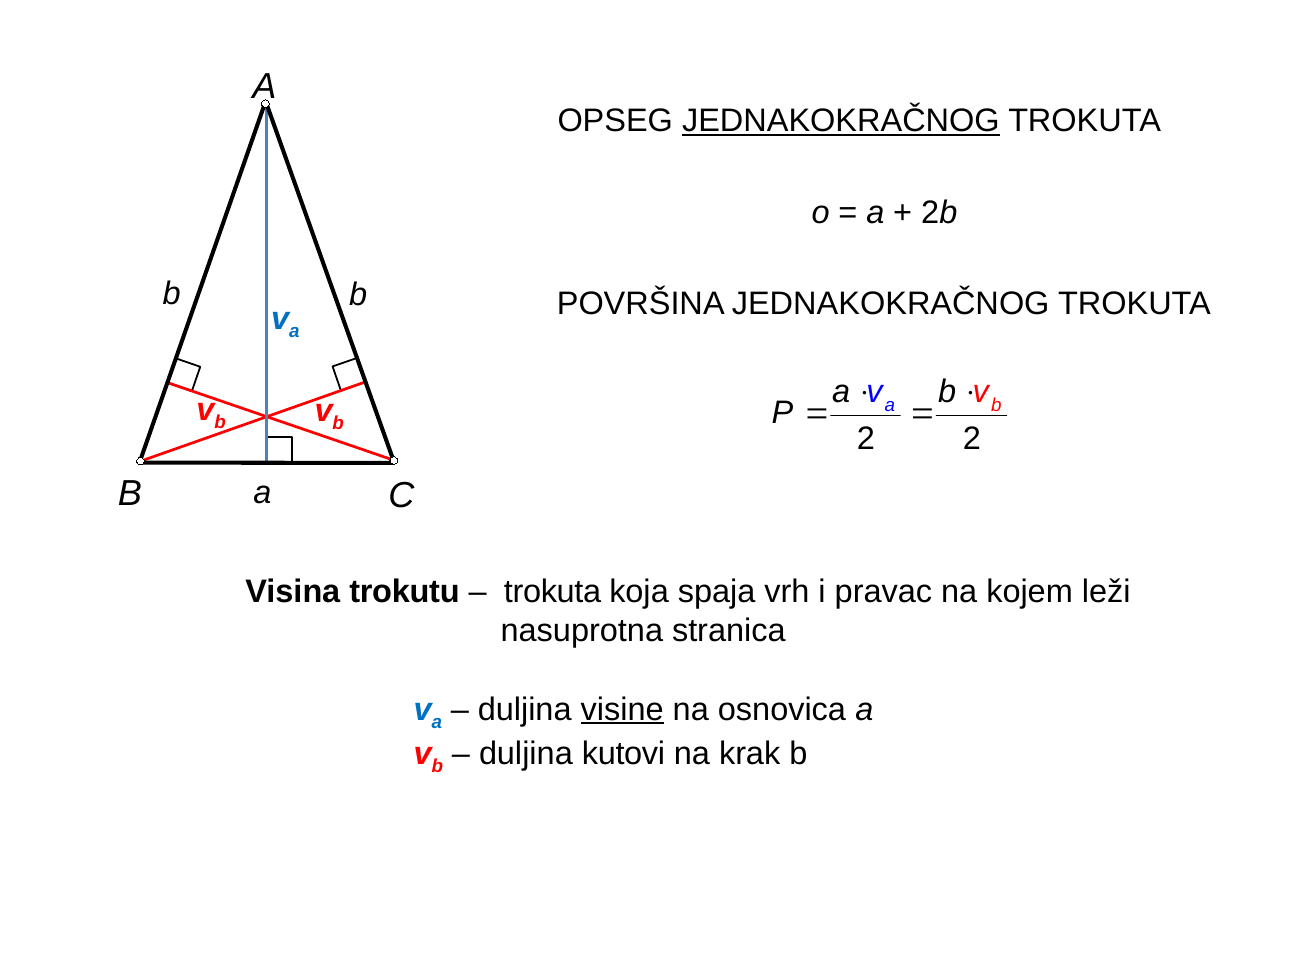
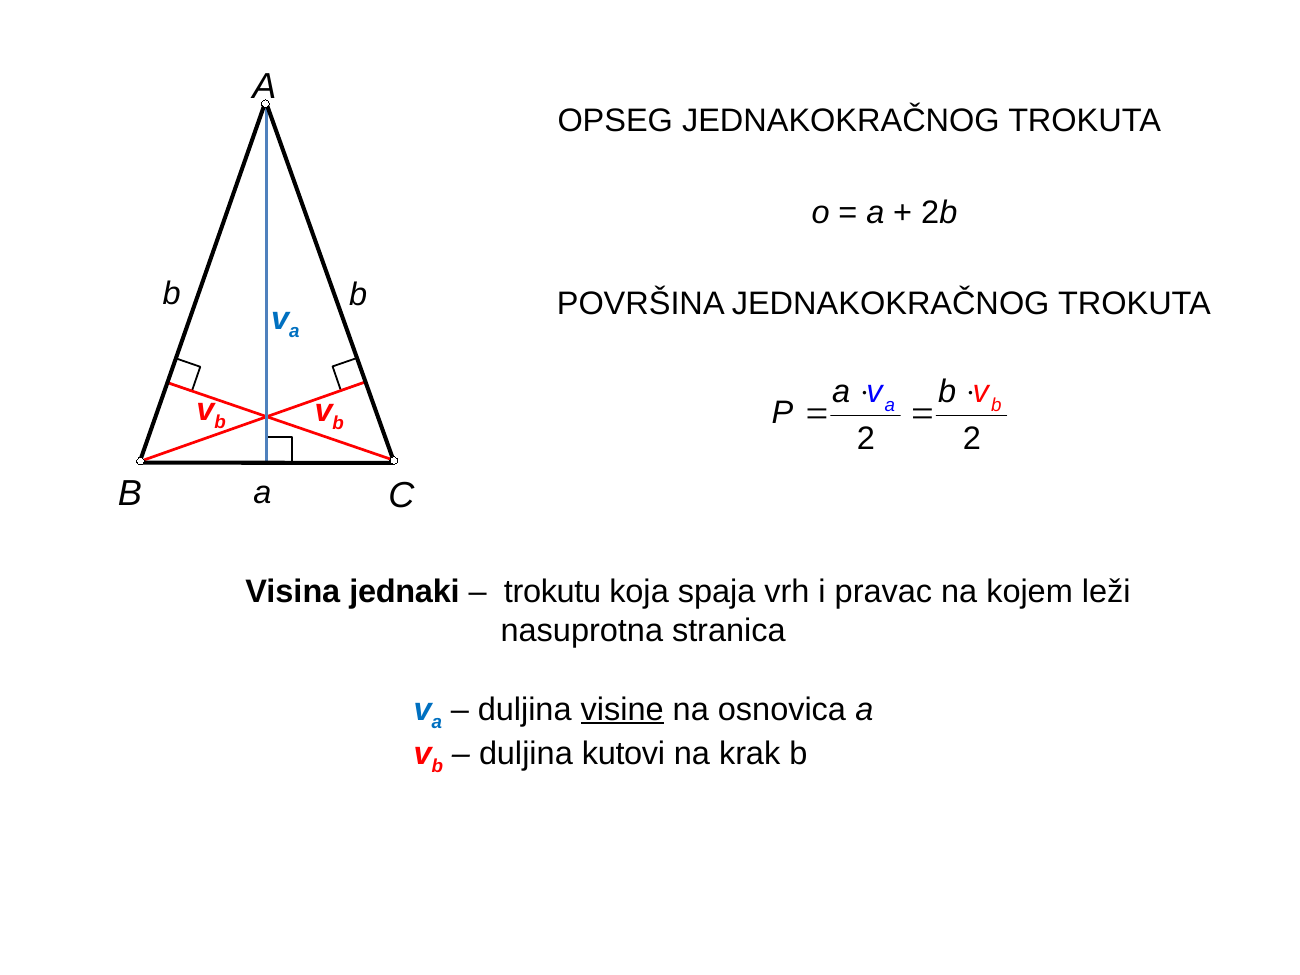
JEDNAKOKRAČNOG underline: present -> none (841, 121)
trokutu: trokutu -> jednaki (404, 591)
trokuta: trokuta -> trokutu (553, 591)
